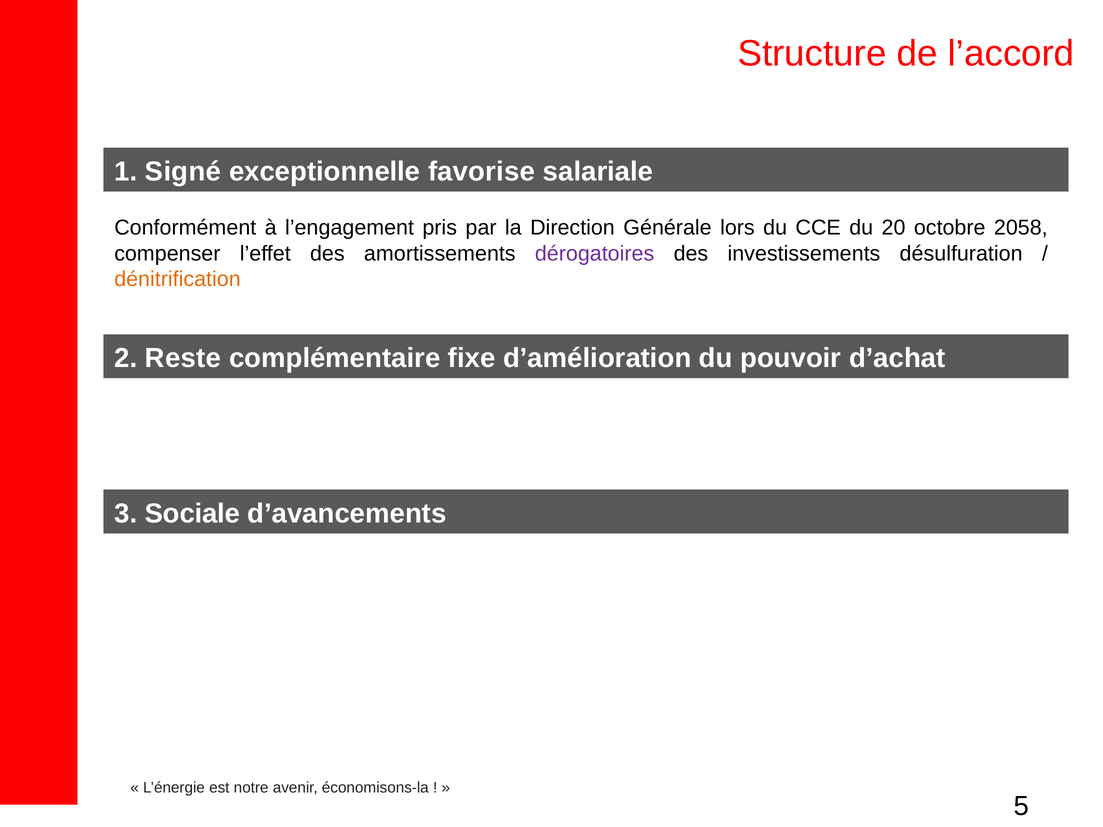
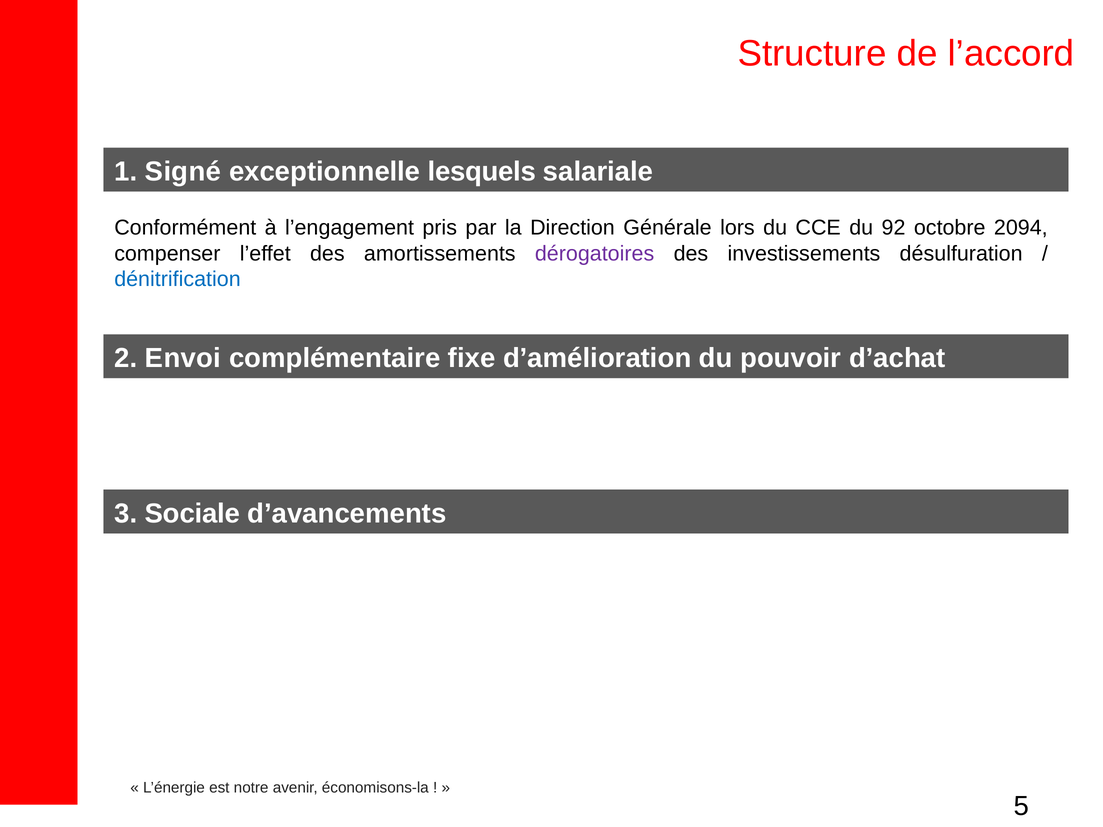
favorise: favorise -> lesquels (482, 172)
20: 20 -> 92 (894, 228)
2058: 2058 -> 2094 (1021, 228)
dénitrification colour: orange -> blue (177, 279)
Reste: Reste -> Envoi (183, 358)
